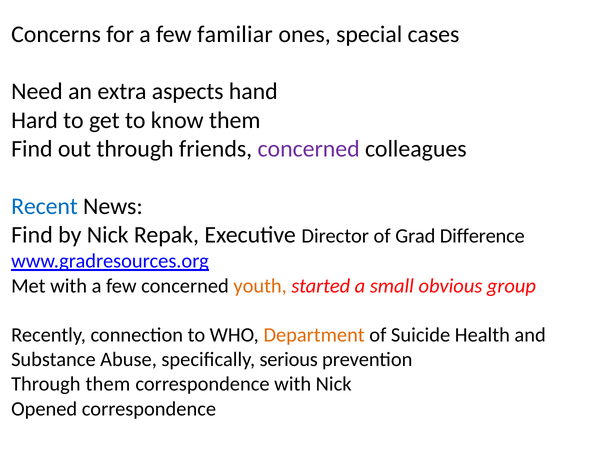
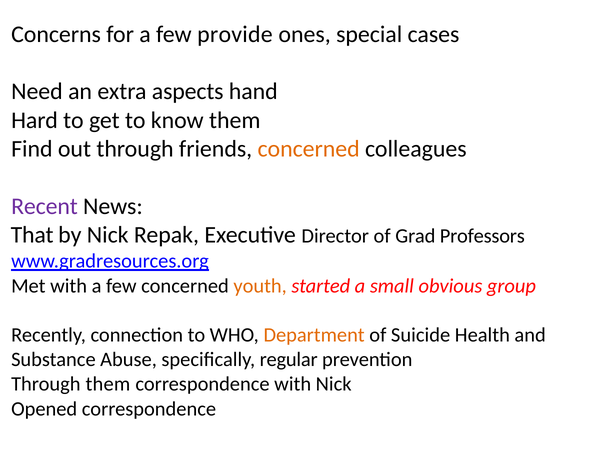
familiar: familiar -> provide (235, 34)
concerned colour: purple -> orange (309, 149)
Recent colour: blue -> purple (44, 206)
Find: Find -> That (32, 235)
Difference: Difference -> Professors (482, 236)
serious: serious -> regular (289, 360)
